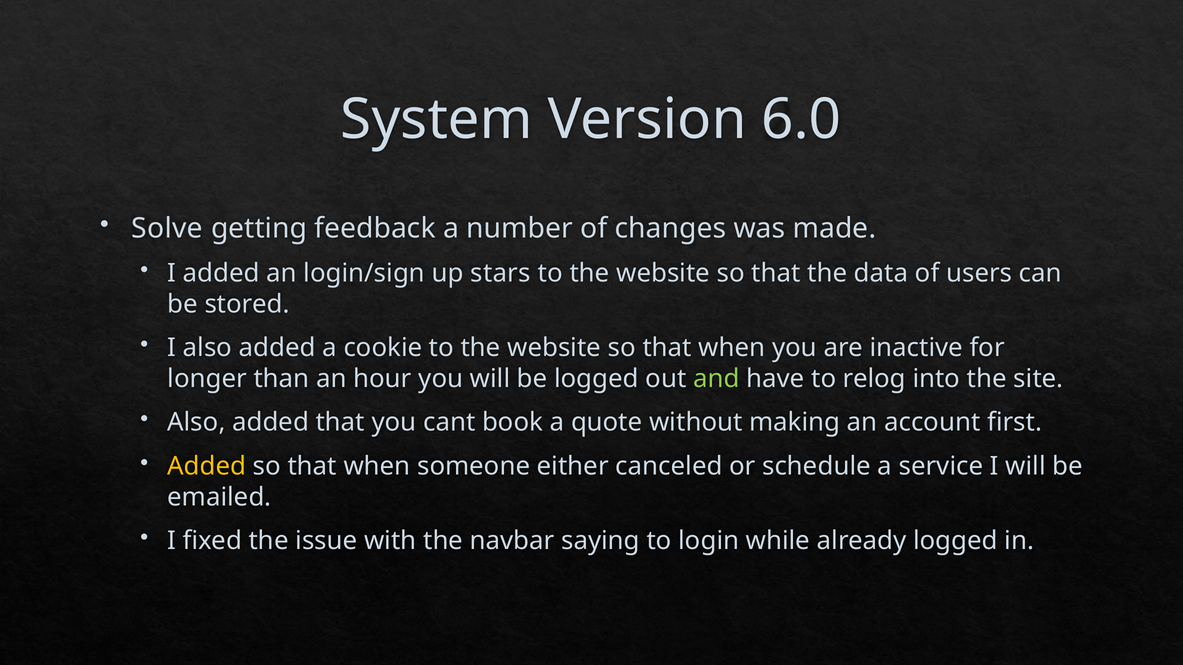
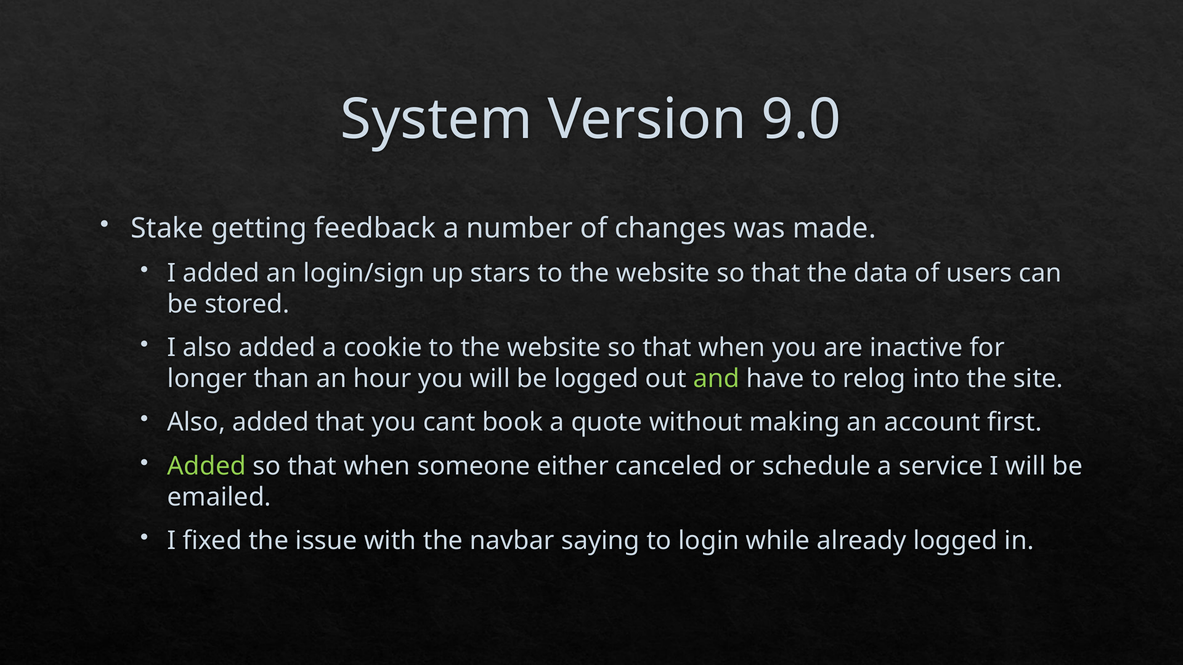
6.0: 6.0 -> 9.0 (801, 120)
Solve: Solve -> Stake (167, 228)
Added colour: yellow -> light green (207, 466)
